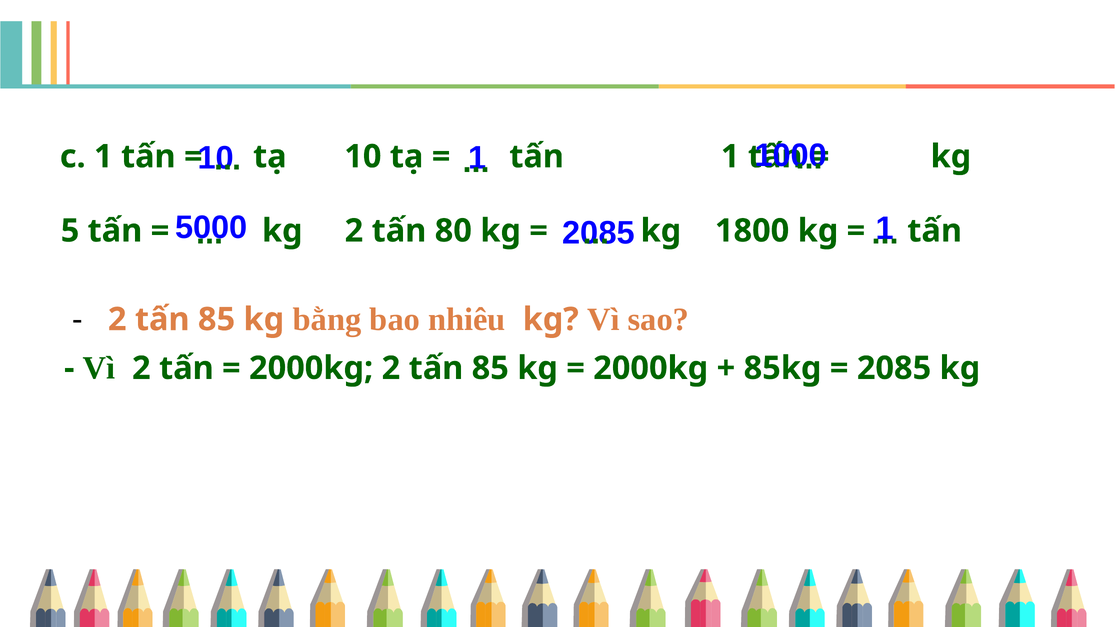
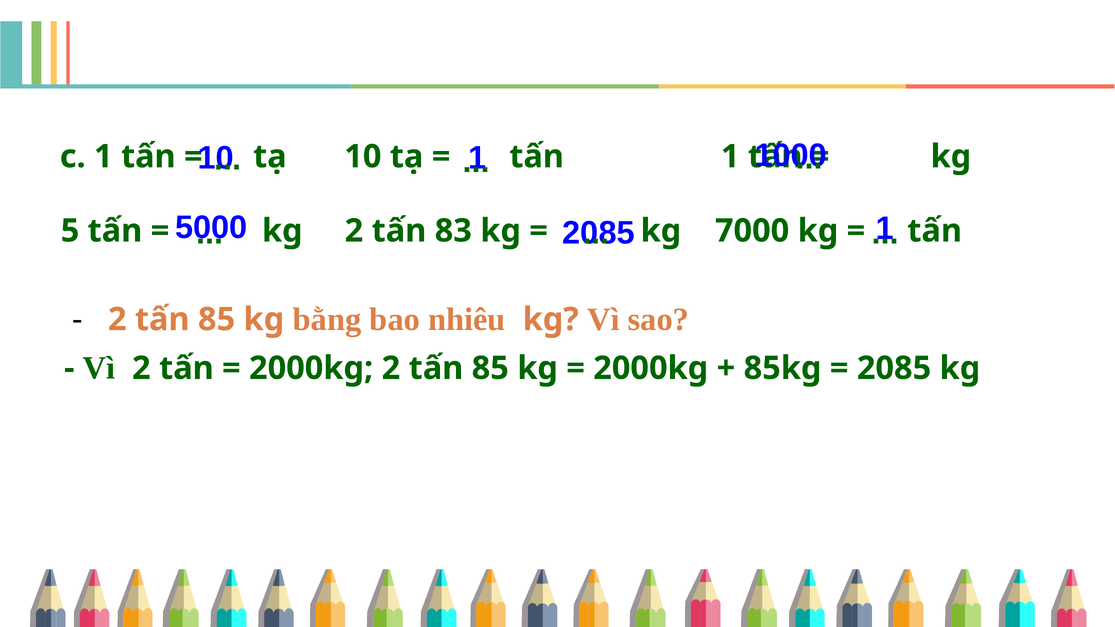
80: 80 -> 83 (453, 231)
1800: 1800 -> 7000 (752, 231)
